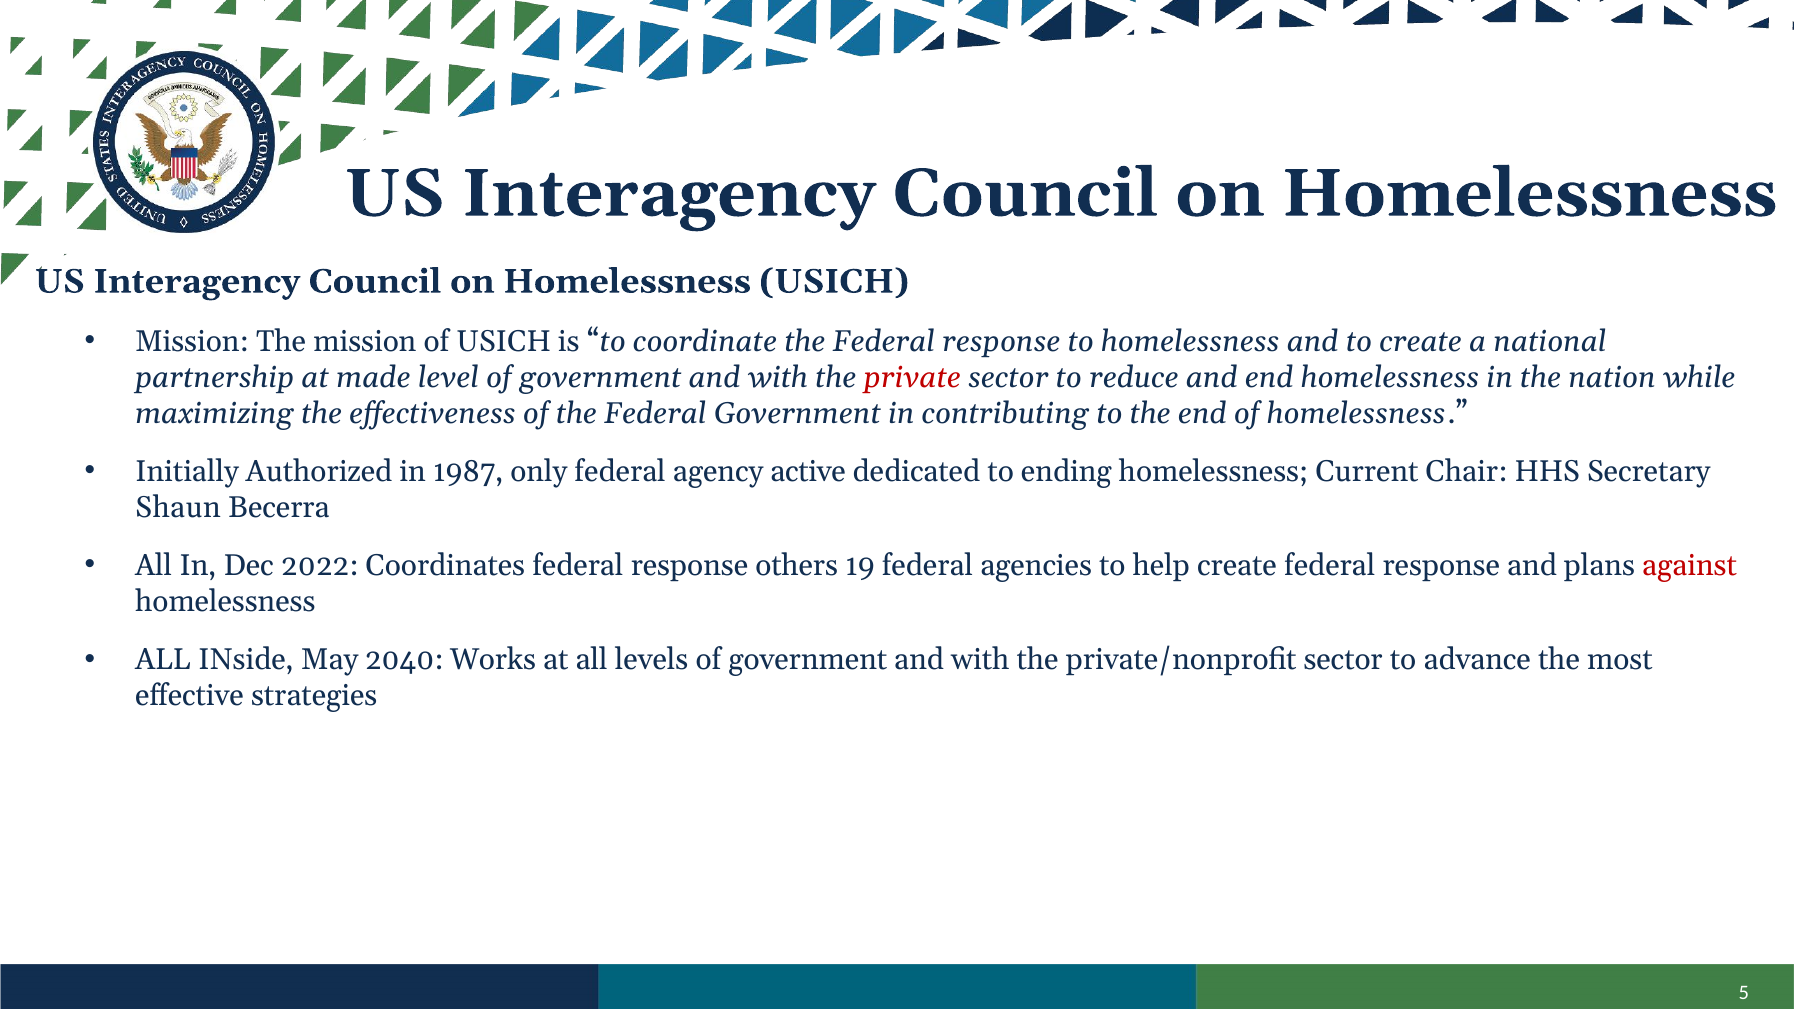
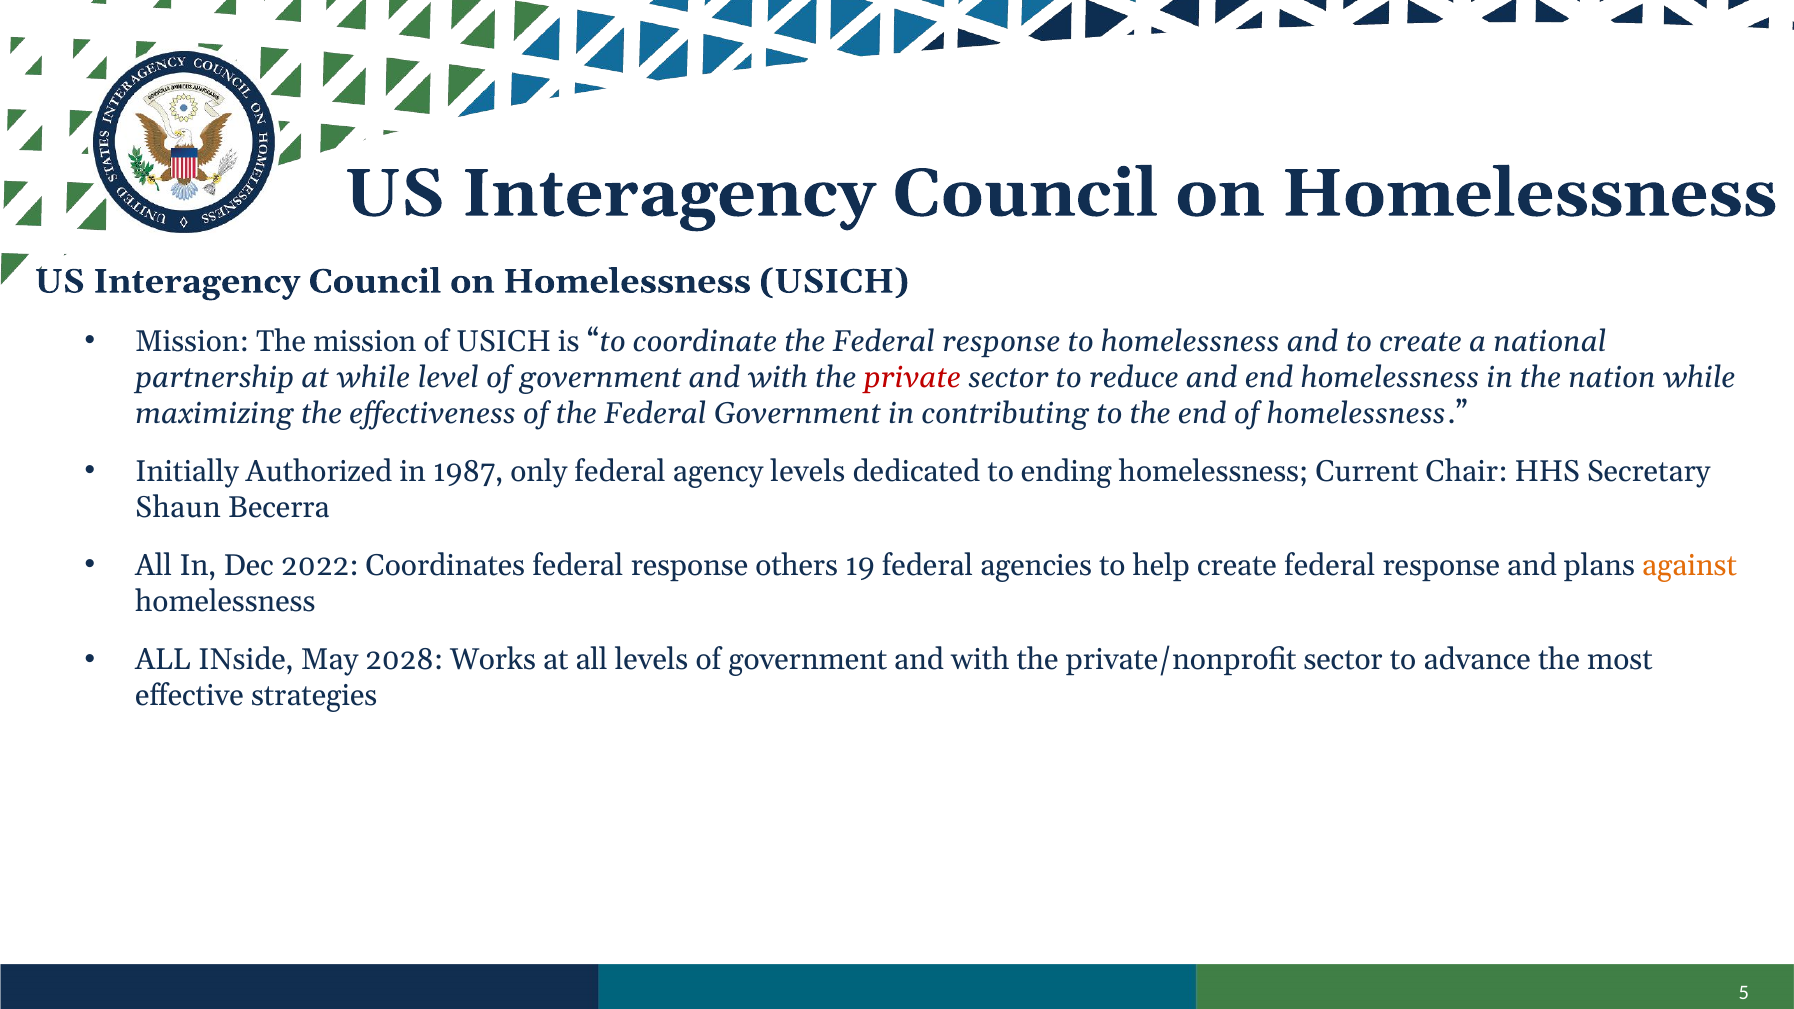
at made: made -> while (373, 378)
agency active: active -> levels (808, 472)
against colour: red -> orange (1689, 566)
2040: 2040 -> 2028 (404, 660)
